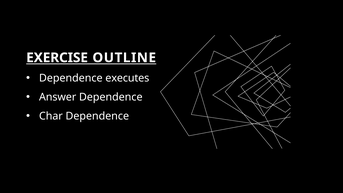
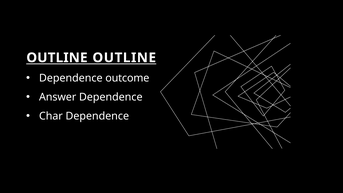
EXERCISE: EXERCISE -> OUTLINE (57, 58)
executes: executes -> outcome (127, 78)
